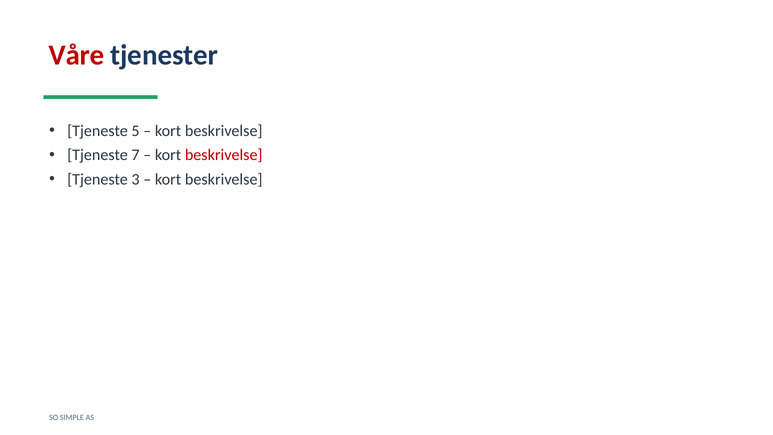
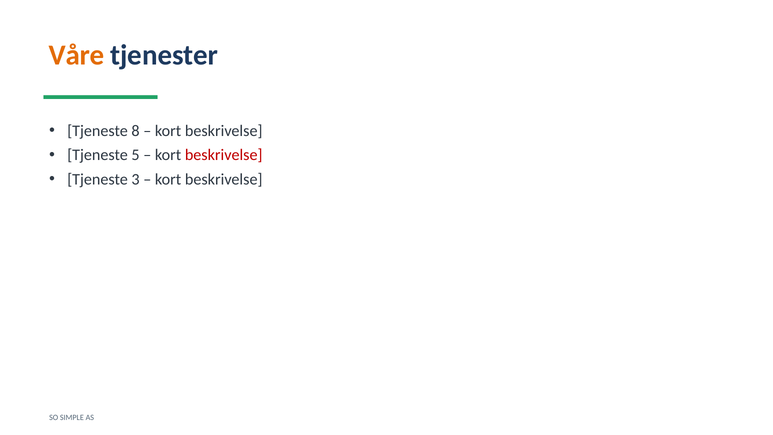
Våre colour: red -> orange (77, 55)
5: 5 -> 8 (136, 131)
7: 7 -> 5 (136, 155)
